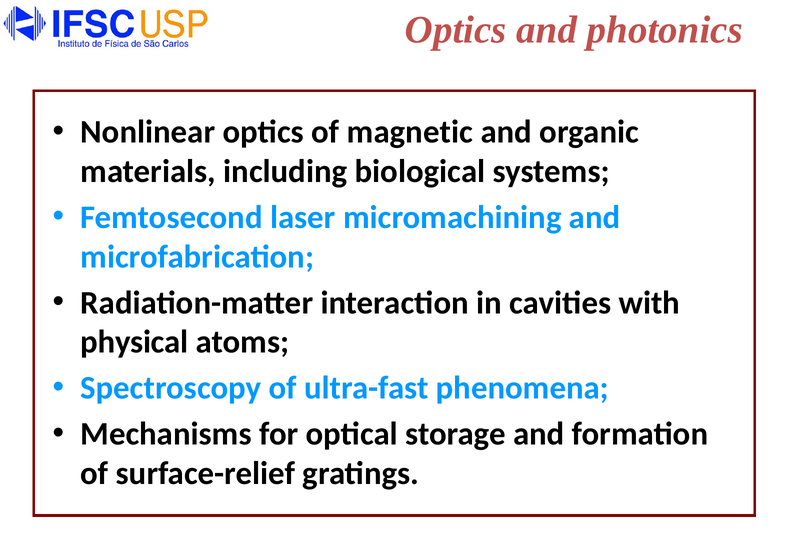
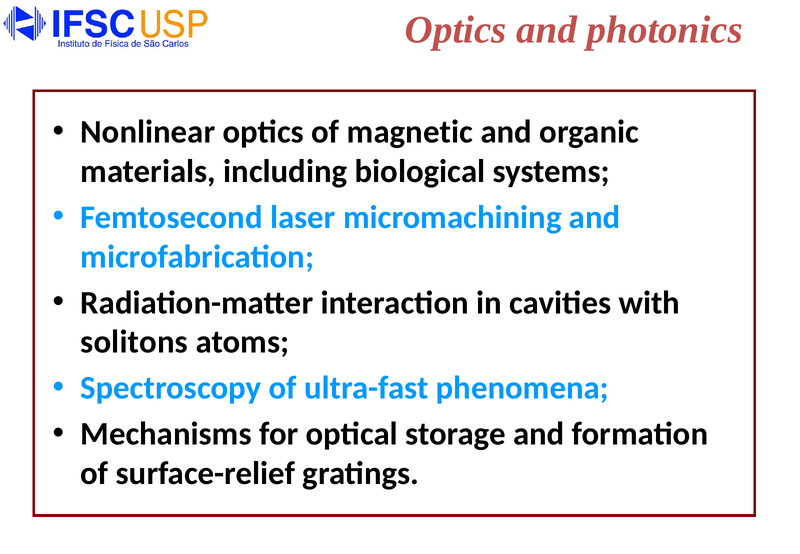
physical: physical -> solitons (134, 342)
